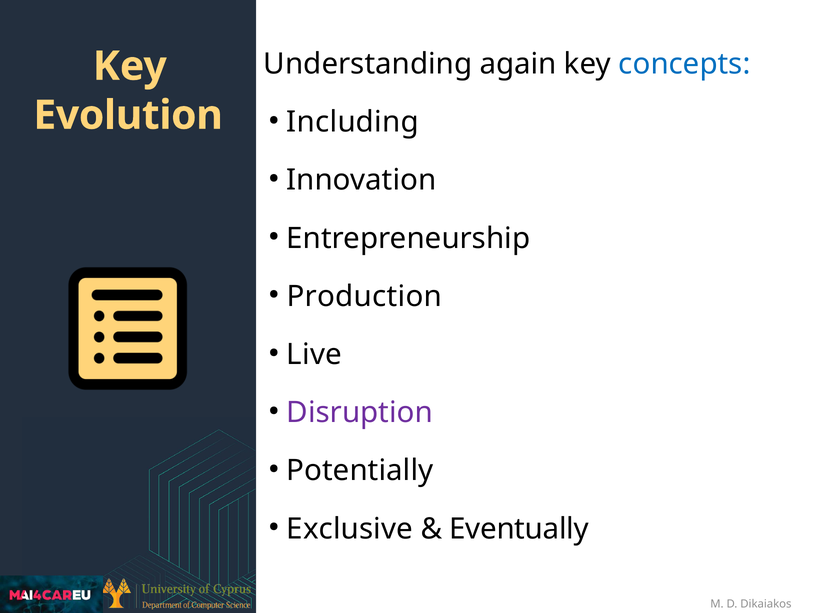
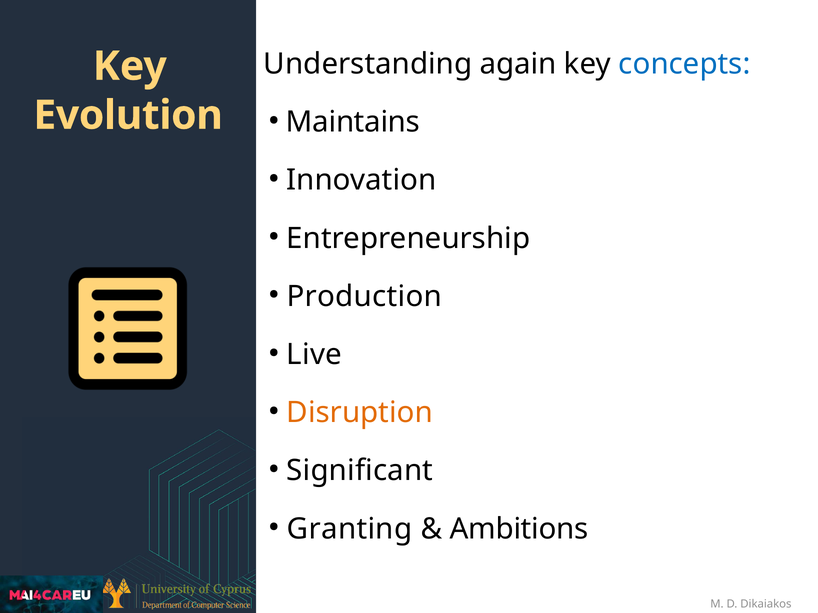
Including: Including -> Maintains (353, 122)
Disruption colour: purple -> orange (360, 413)
Potentially: Potentially -> Significant (360, 471)
Exclusive: Exclusive -> Granting (350, 529)
Eventually: Eventually -> Ambitions (519, 529)
